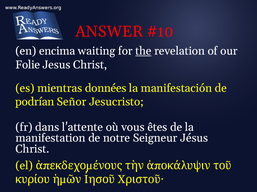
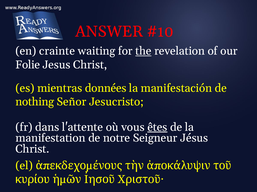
encima: encima -> crainte (57, 51)
podrían: podrían -> nothing (35, 102)
êtes underline: none -> present (157, 128)
